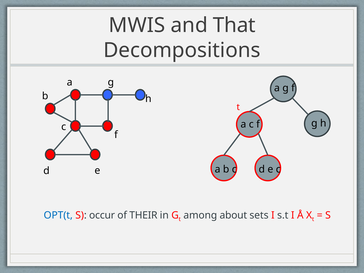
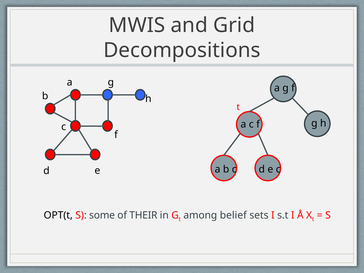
That: That -> Grid (234, 25)
OPT(t colour: blue -> black (58, 215)
occur: occur -> some (102, 215)
about: about -> belief (233, 215)
